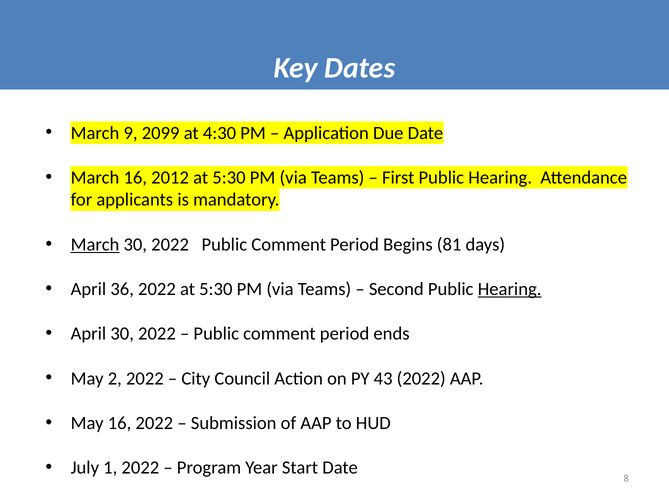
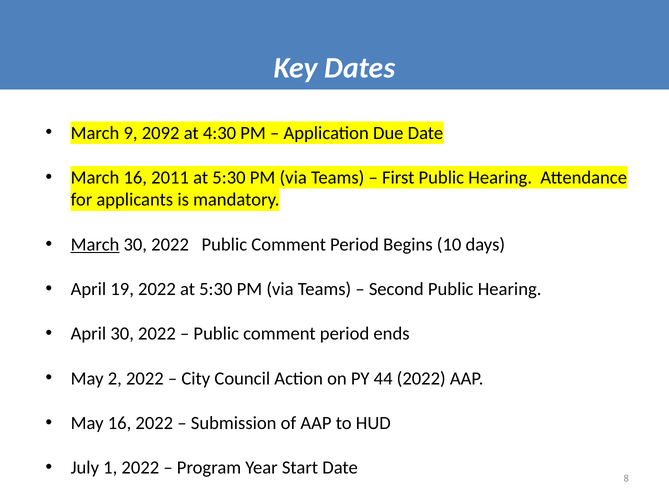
2099: 2099 -> 2092 (161, 133)
2012: 2012 -> 2011 (170, 177)
81: 81 -> 10 (449, 244)
36: 36 -> 19 (122, 289)
Hearing underline: present -> none (510, 289)
43: 43 -> 44 (383, 378)
